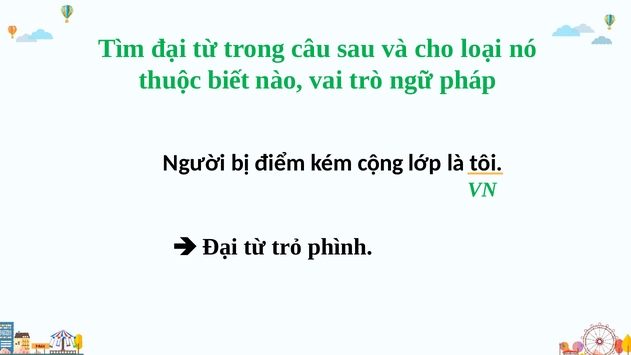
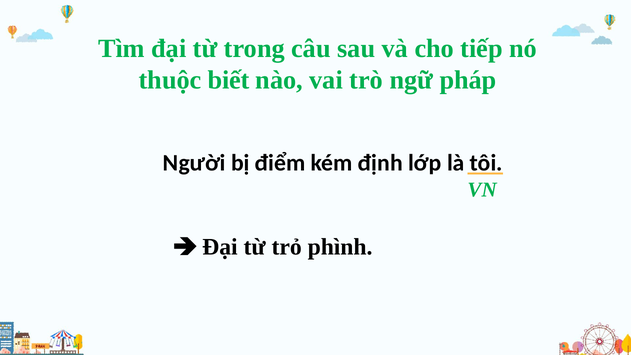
loại: loại -> tiếp (482, 48)
cộng: cộng -> định (380, 163)
